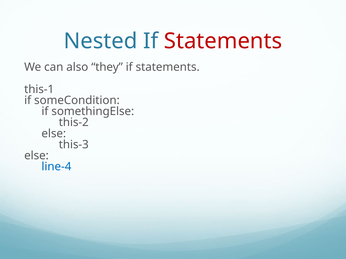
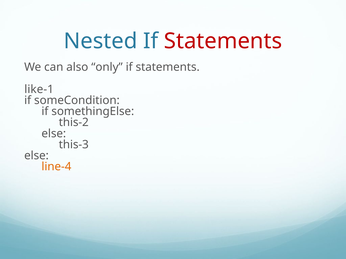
they: they -> only (107, 67)
this-1: this-1 -> like-1 (39, 89)
line-4 colour: blue -> orange (56, 167)
